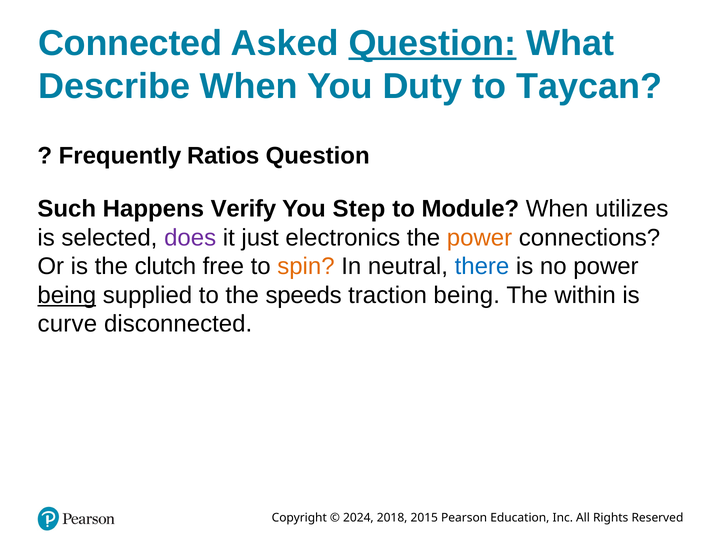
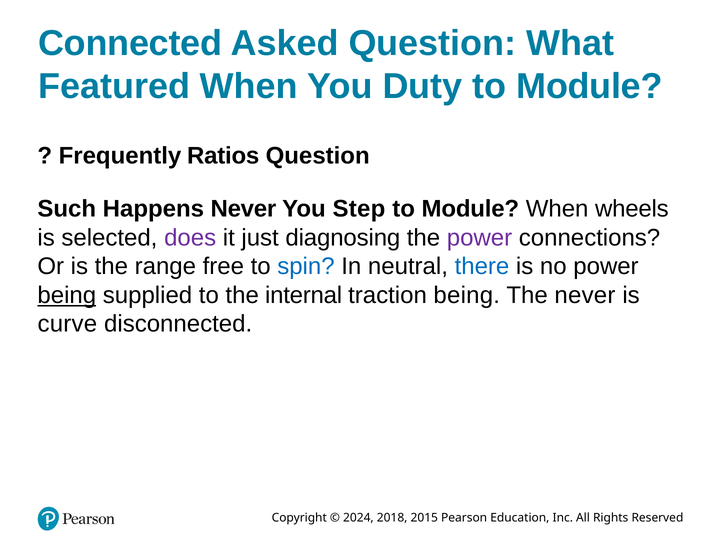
Question underline: present -> none (432, 43)
Describe: Describe -> Featured (114, 87)
Taycan: Taycan -> Module (589, 87)
Happens Verify: Verify -> Never (243, 209)
utilizes: utilizes -> wheels (632, 209)
electronics: electronics -> diagnosing (343, 238)
power colour: orange -> purple (479, 238)
clutch: clutch -> range (165, 266)
spin colour: orange -> blue (306, 266)
speeds: speeds -> internal (304, 295)
The within: within -> never (585, 295)
